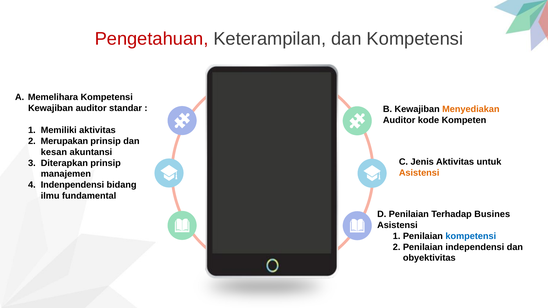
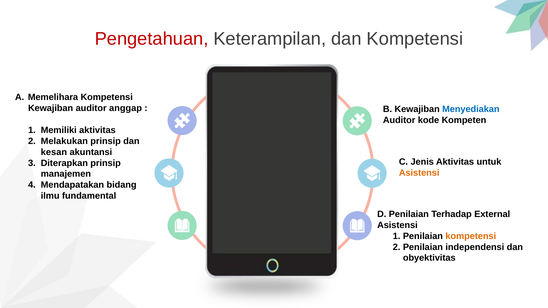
standar: standar -> anggap (126, 108)
Menyediakan colour: orange -> blue (471, 109)
Merupakan: Merupakan -> Melakukan (64, 141)
Indenpendensi: Indenpendensi -> Mendapatakan (72, 185)
Busines: Busines -> External (492, 214)
kompetensi colour: blue -> orange (471, 236)
